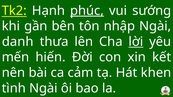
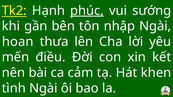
danh: danh -> hoan (18, 42)
lời underline: present -> none (136, 42)
hiến: hiến -> điều (51, 57)
